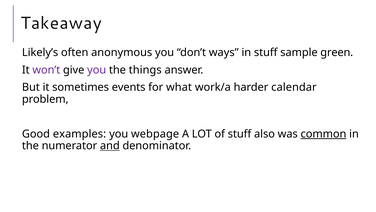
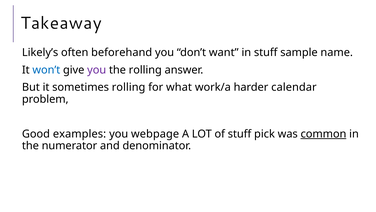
anonymous: anonymous -> beforehand (122, 52)
ways: ways -> want (224, 52)
green: green -> name (337, 52)
won’t colour: purple -> blue (46, 70)
the things: things -> rolling (145, 70)
sometimes events: events -> rolling (129, 87)
also: also -> pick (265, 134)
and underline: present -> none (110, 145)
